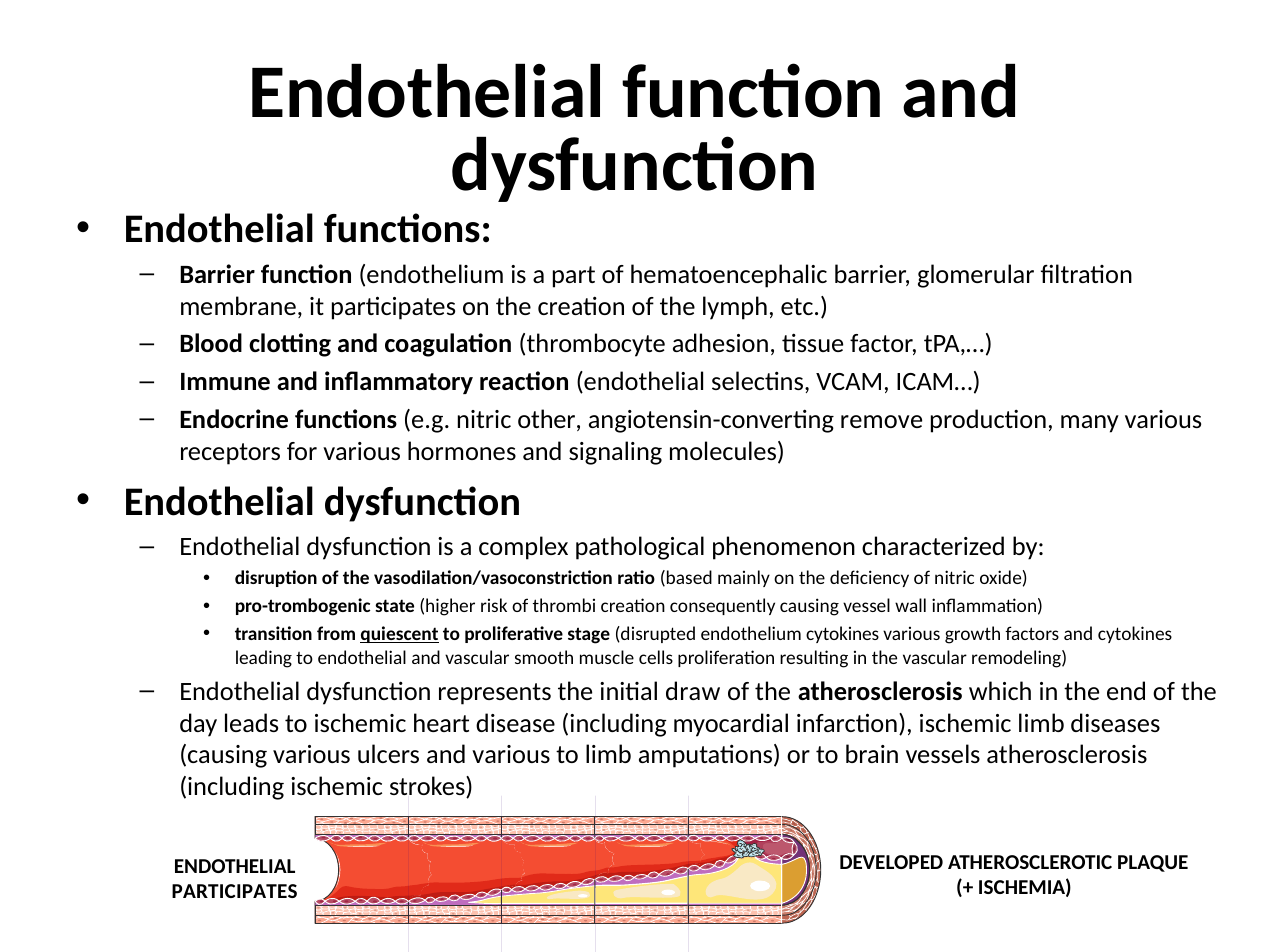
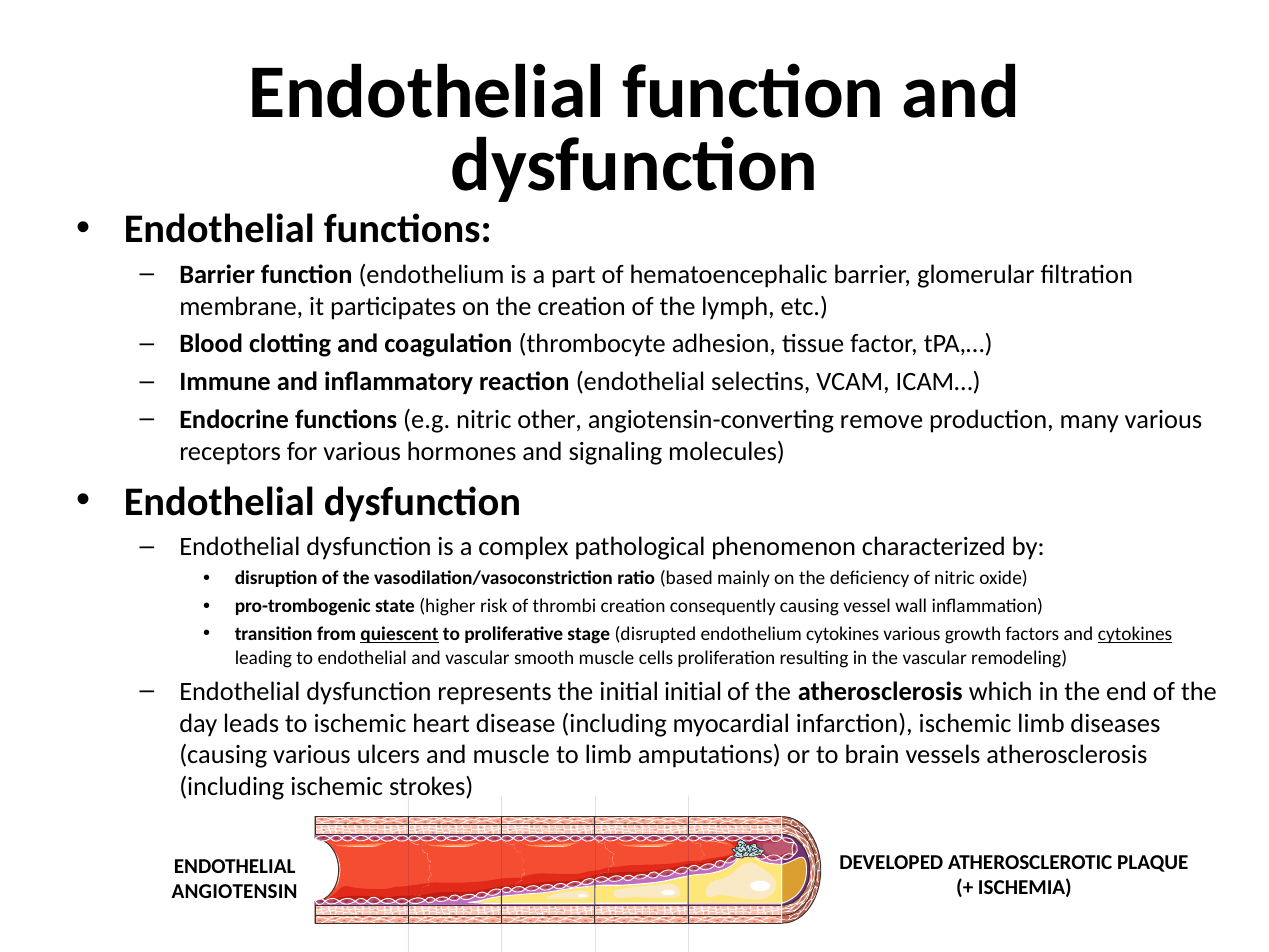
cytokines underline: none -> present (1135, 634)
initial draw: draw -> initial (693, 691)
and various: various -> muscle (511, 755)
PARTICIPATES: PARTICIPATES -> ANGIOTENSIN (235, 891)
